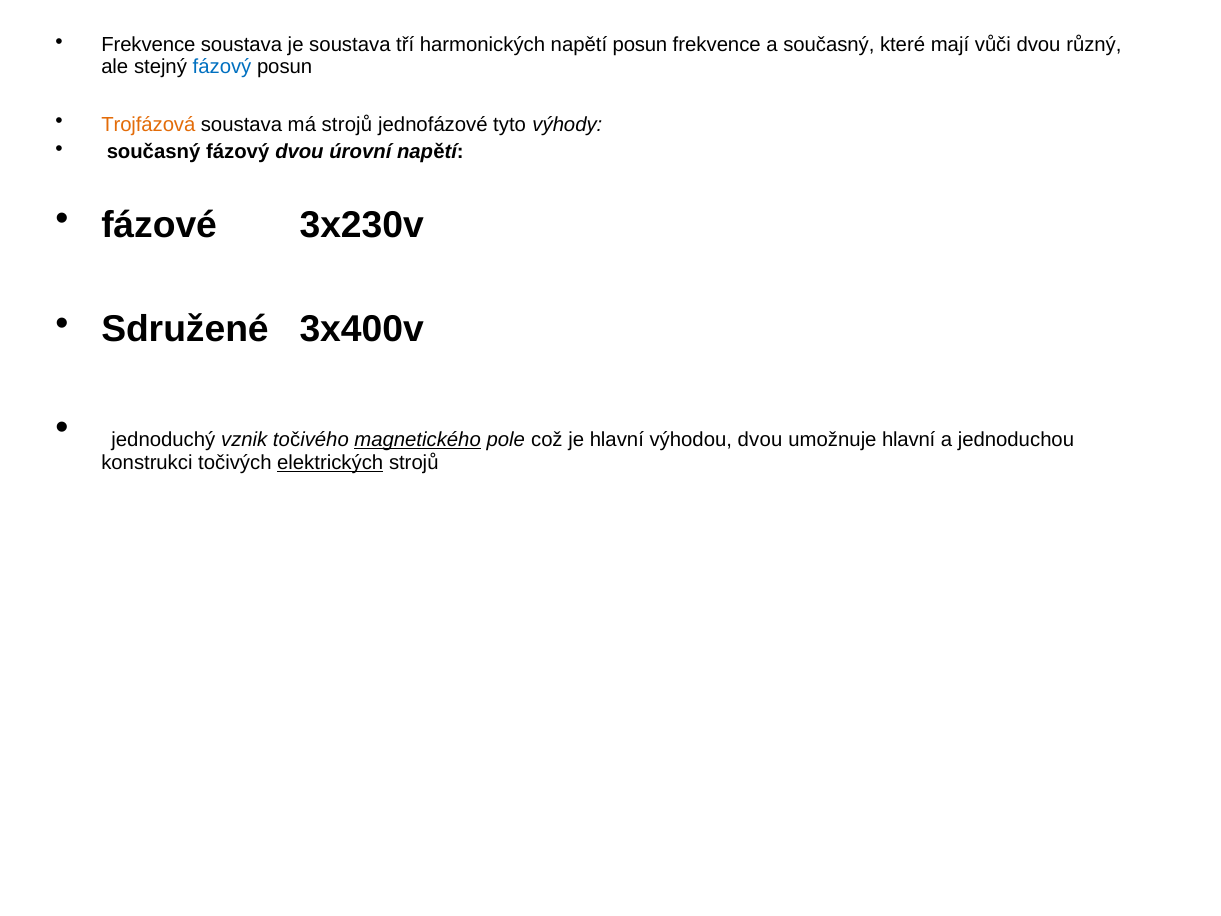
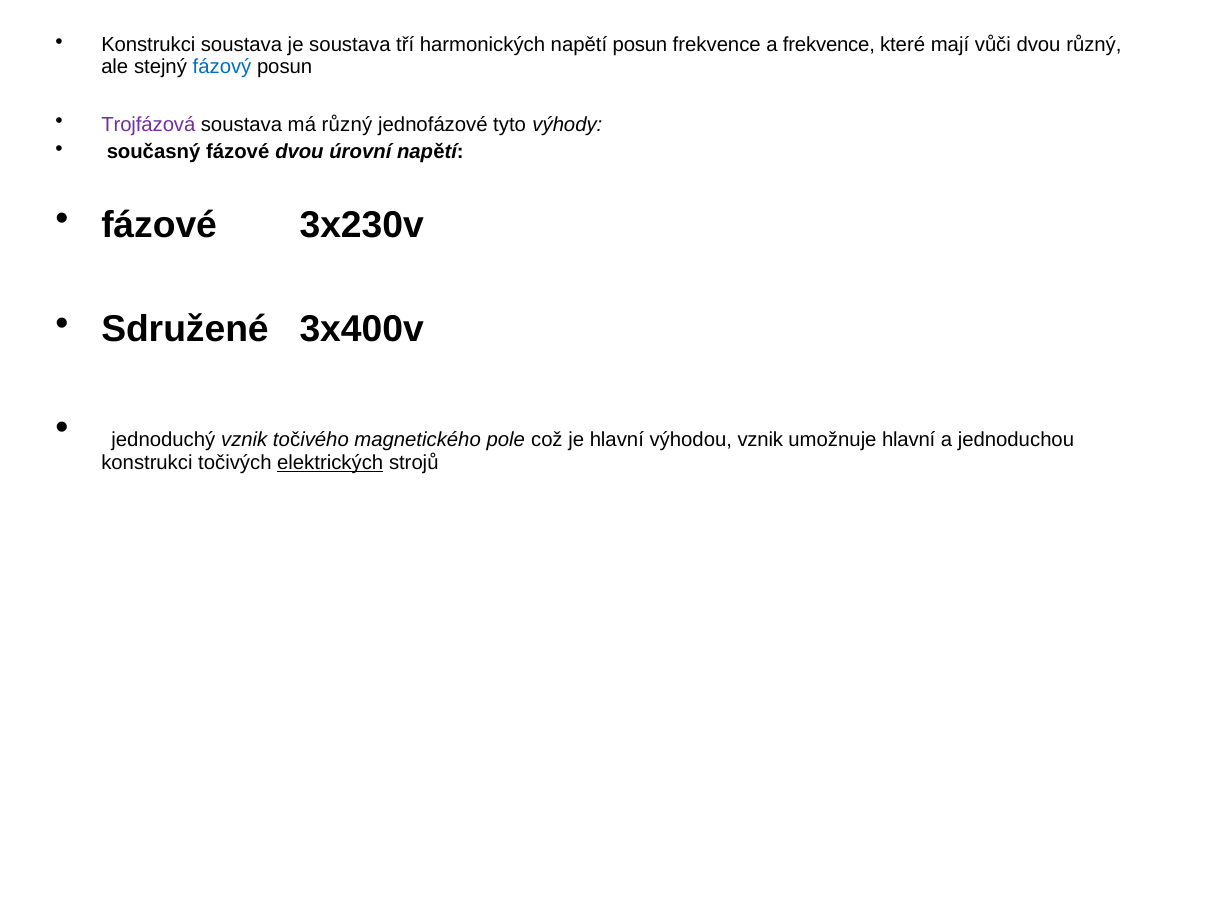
Frekvence: Frekvence -> Konstrukci (148, 45)
a současný: současný -> frekvence (829, 45)
Trojfázová colour: orange -> purple (148, 124)
má strojů: strojů -> různý (347, 124)
současný fázový: fázový -> fázové (238, 152)
magnetického underline: present -> none (418, 439)
výhodou dvou: dvou -> vznik (760, 439)
